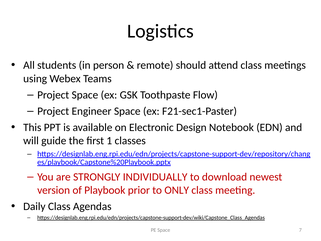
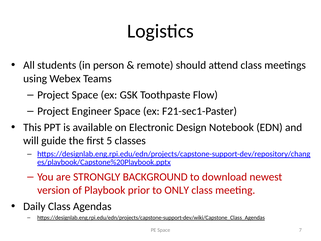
1: 1 -> 5 (109, 141)
INDIVIDUALLY: INDIVIDUALLY -> BACKGROUND (155, 177)
